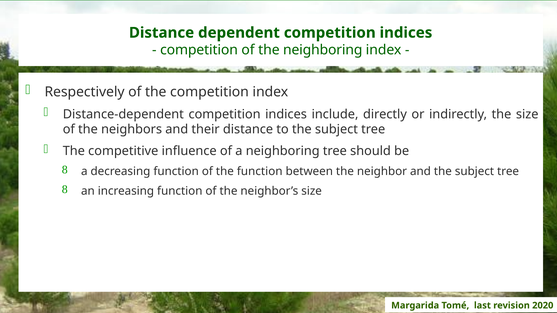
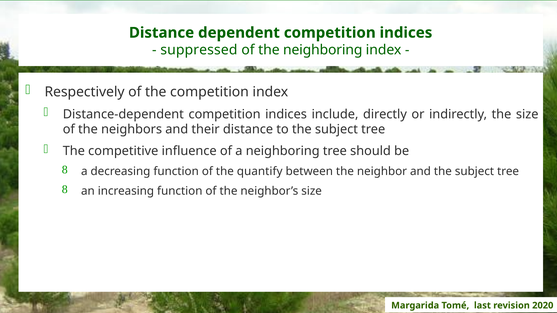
competition: competition -> suppressed (199, 50)
the function: function -> quantify (260, 172)
